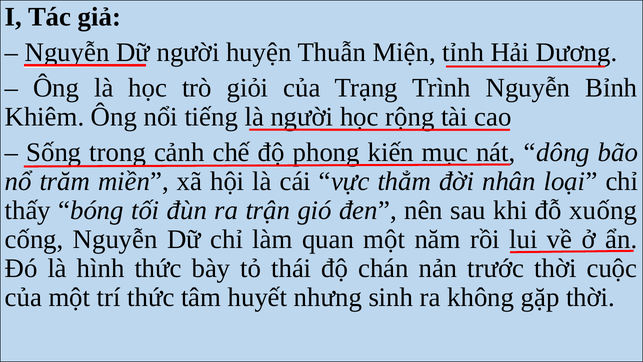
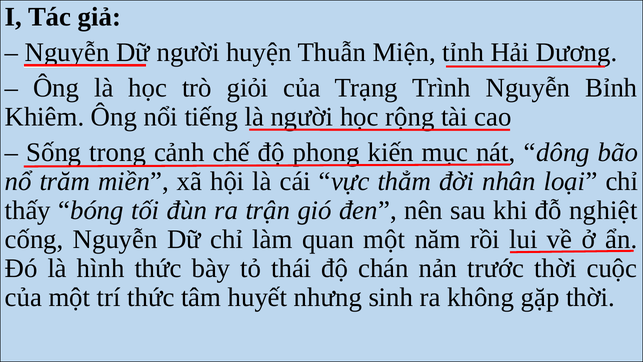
xuống: xuống -> nghiệt (603, 210)
